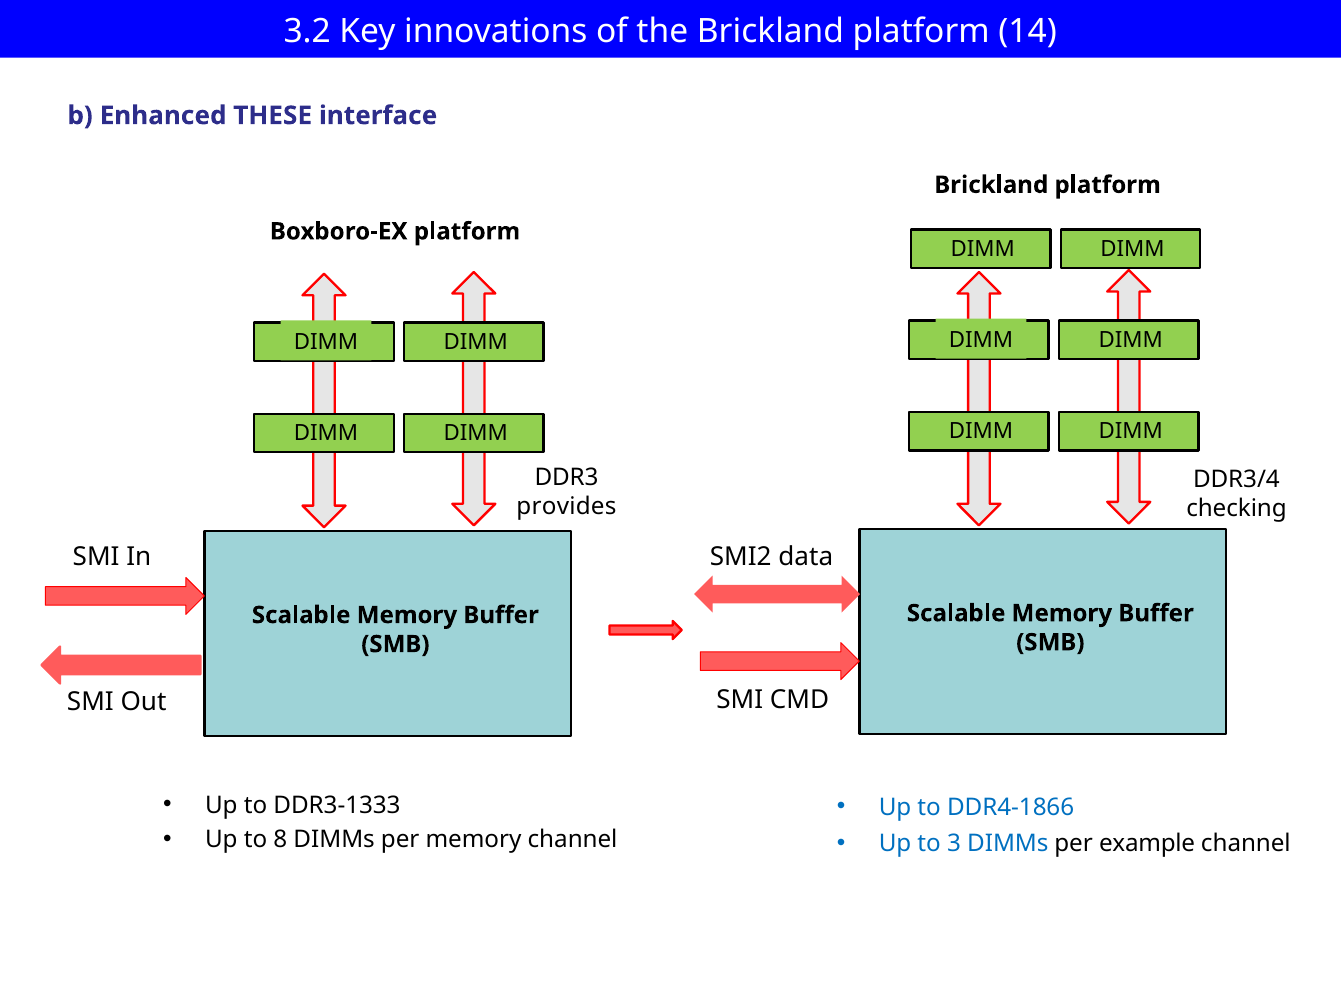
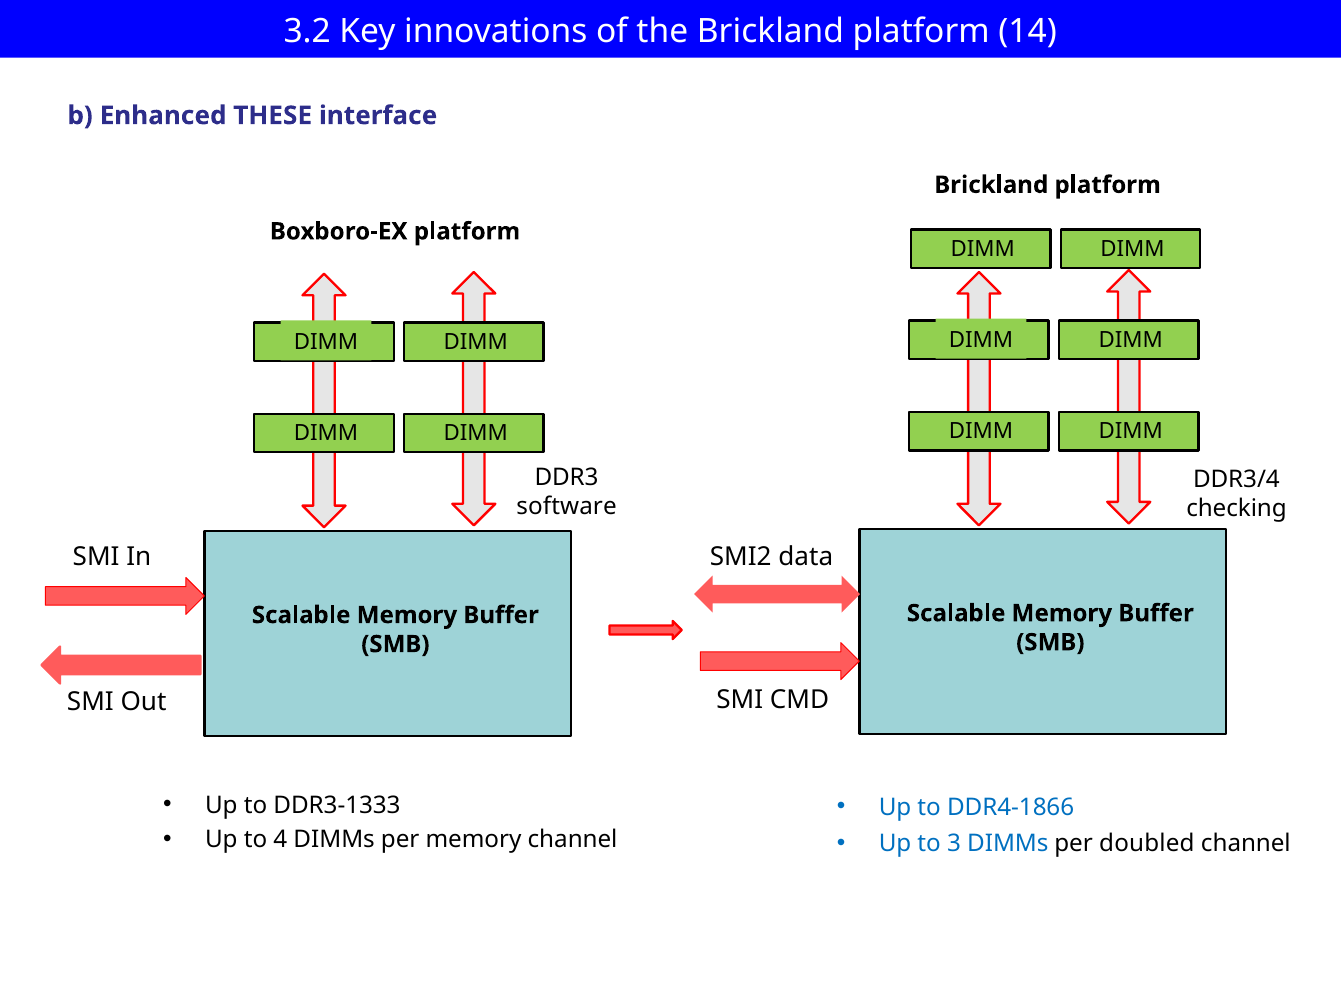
provides: provides -> software (567, 506)
8: 8 -> 4 (280, 840)
example: example -> doubled (1147, 844)
